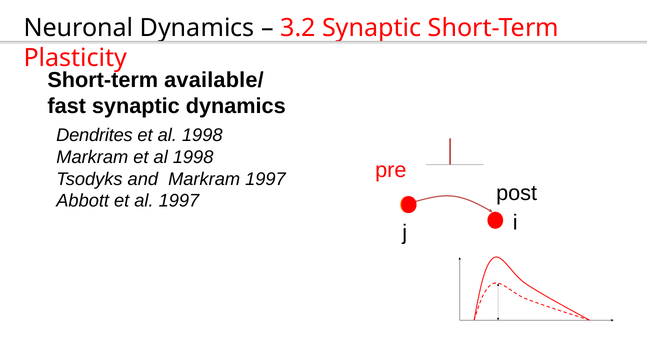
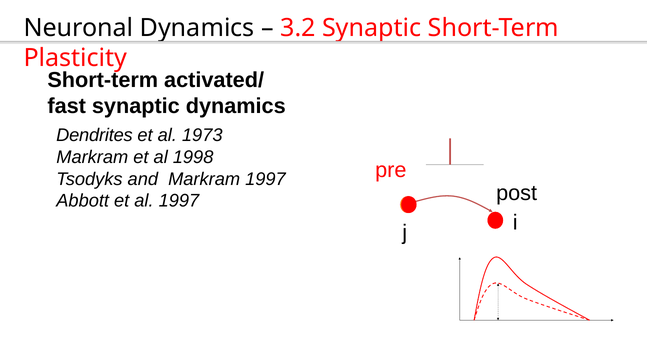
available/: available/ -> activated/ (214, 80)
1998: 1998 -> 1973 (202, 135)
